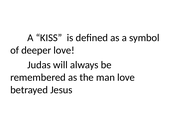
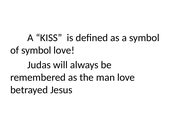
of deeper: deeper -> symbol (36, 50)
